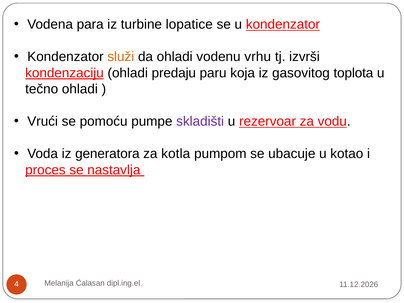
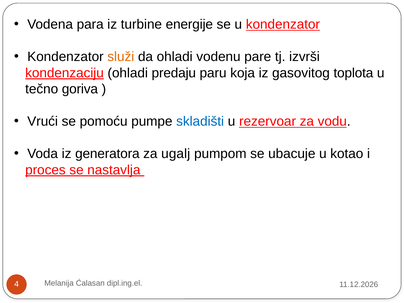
lopatice: lopatice -> energije (189, 24)
vrhu: vrhu -> pare (258, 57)
tečno ohladi: ohladi -> goriva (80, 89)
skladišti colour: purple -> blue (200, 121)
kotla: kotla -> ugalj (176, 154)
